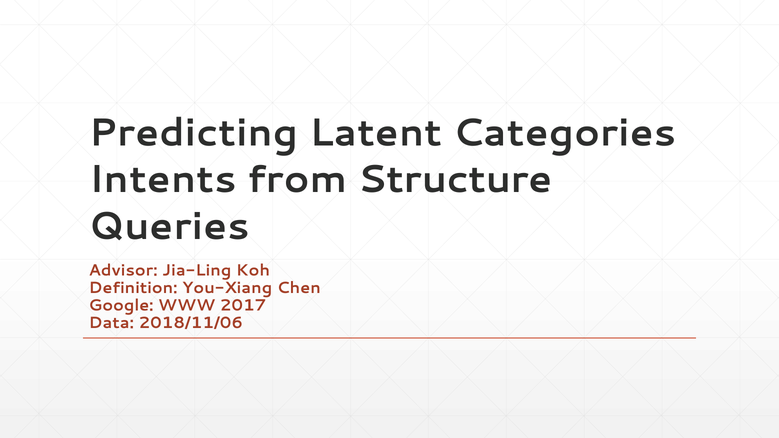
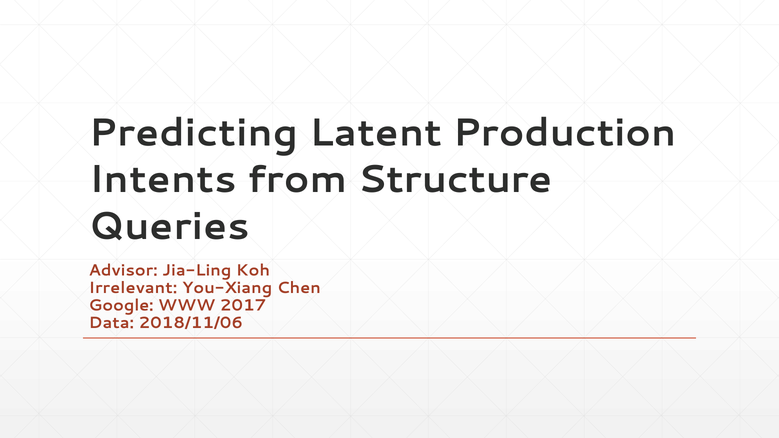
Categories: Categories -> Production (565, 133)
Definition: Definition -> Irrelevant (133, 288)
